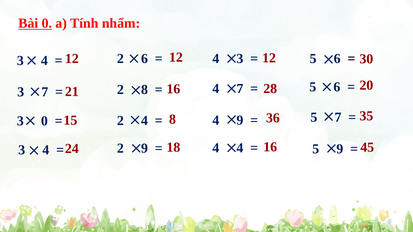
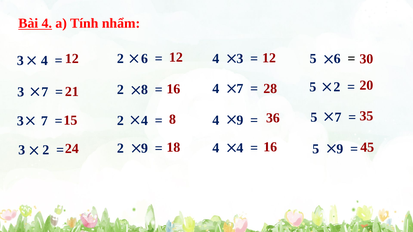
Bài 0: 0 -> 4 (47, 23)
6: 6 -> 2 (337, 87)
0: 0 -> 7 (44, 121)
4: 4 -> 2 (46, 150)
